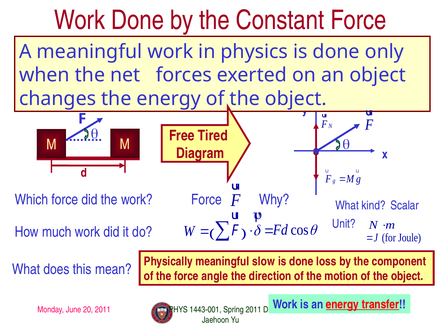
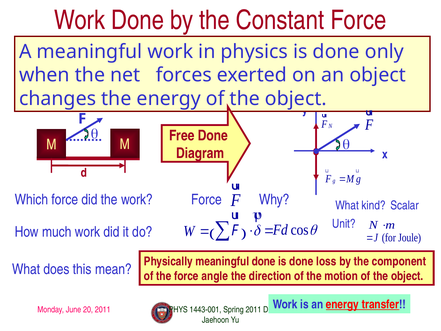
Free Tired: Tired -> Done (213, 136)
meaningful slow: slow -> done (264, 261)
